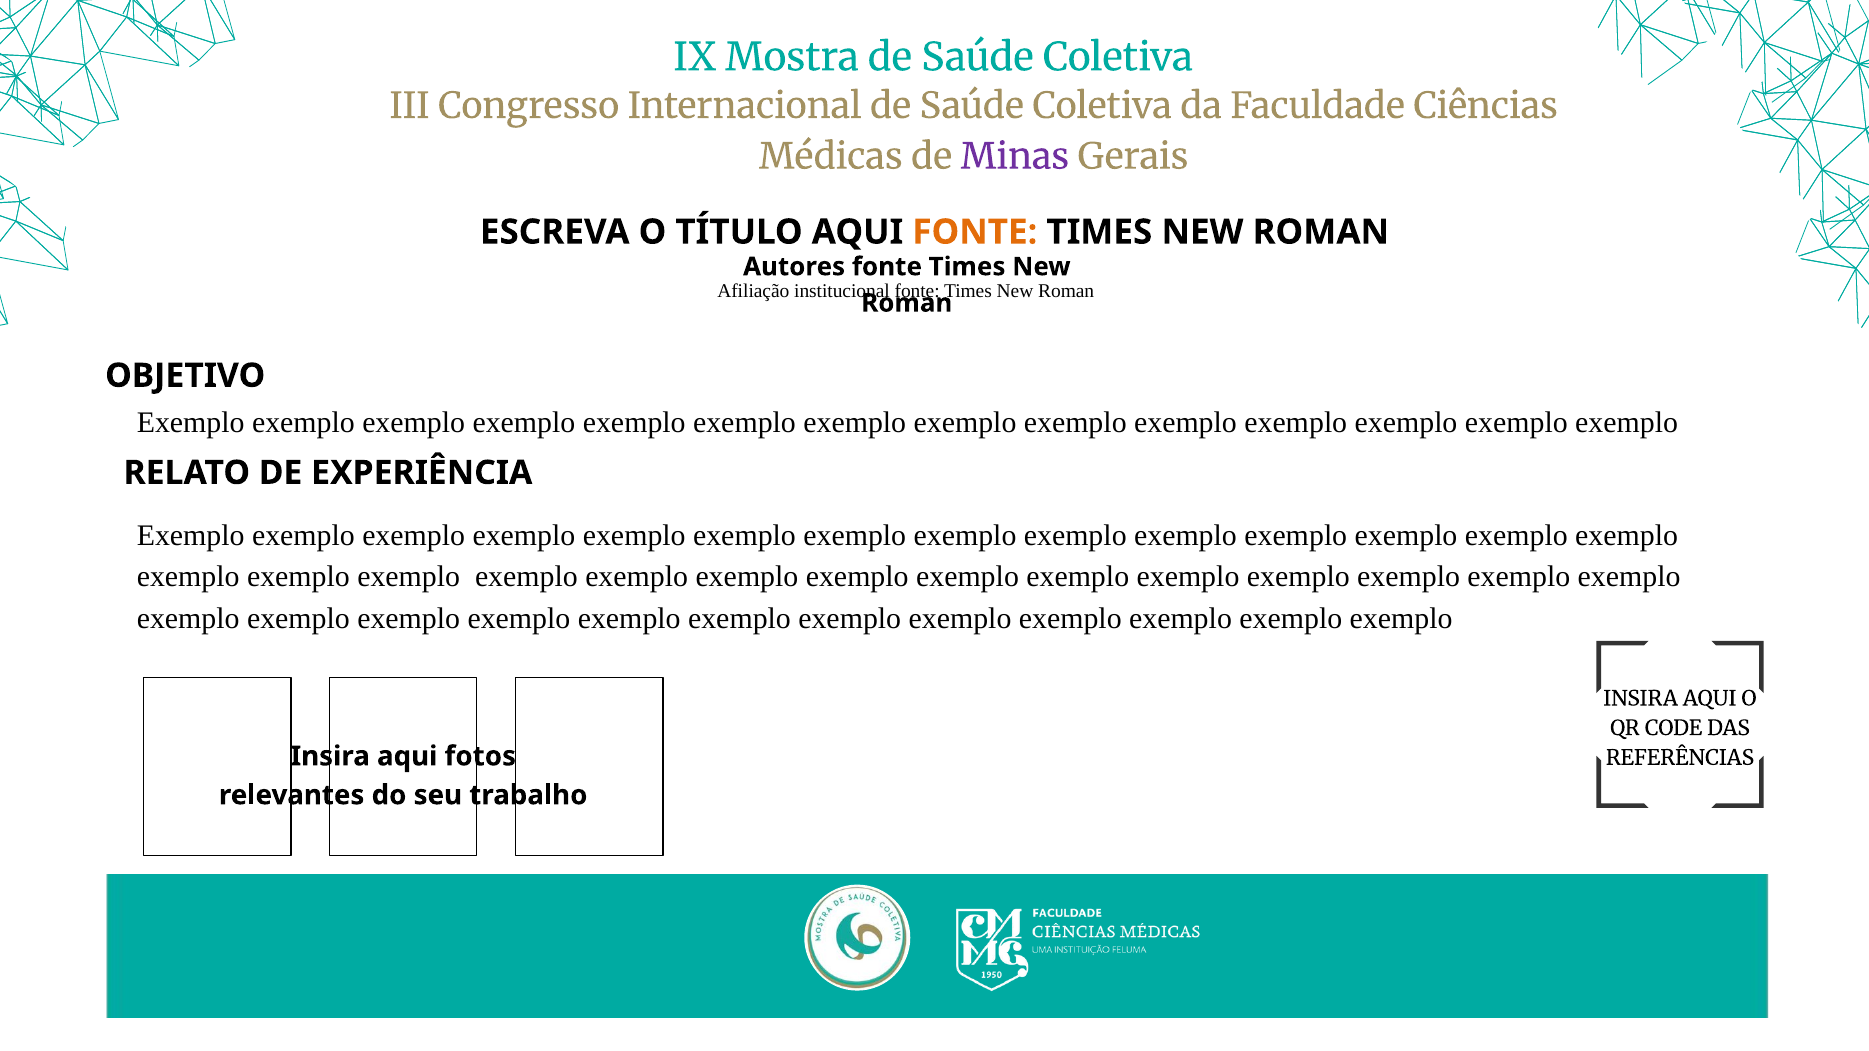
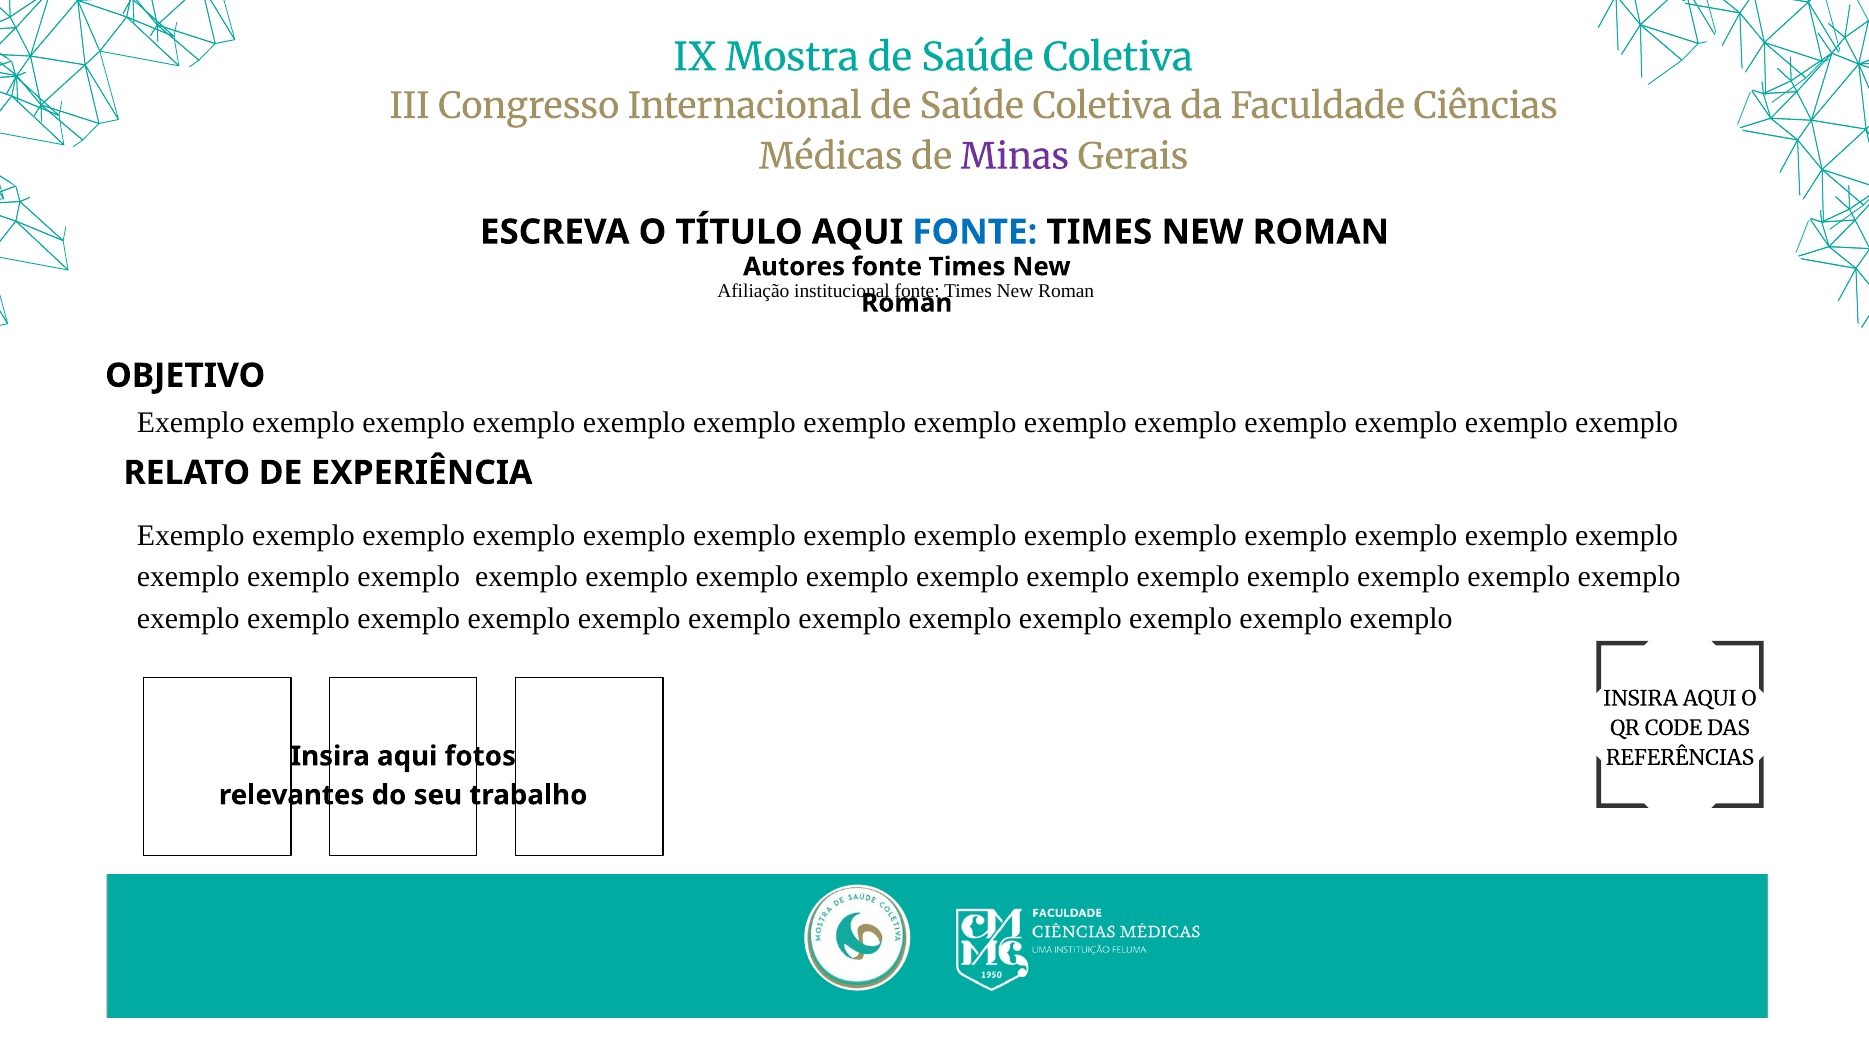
FONTE colour: orange -> blue (975, 232)
